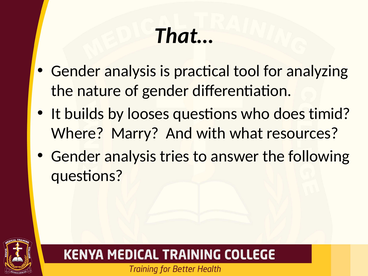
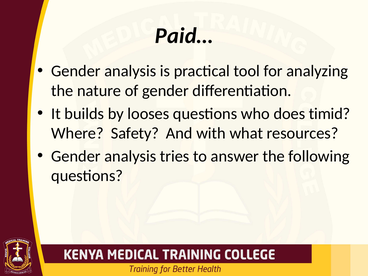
That…: That… -> Paid… (184, 36)
Marry: Marry -> Safety (135, 133)
